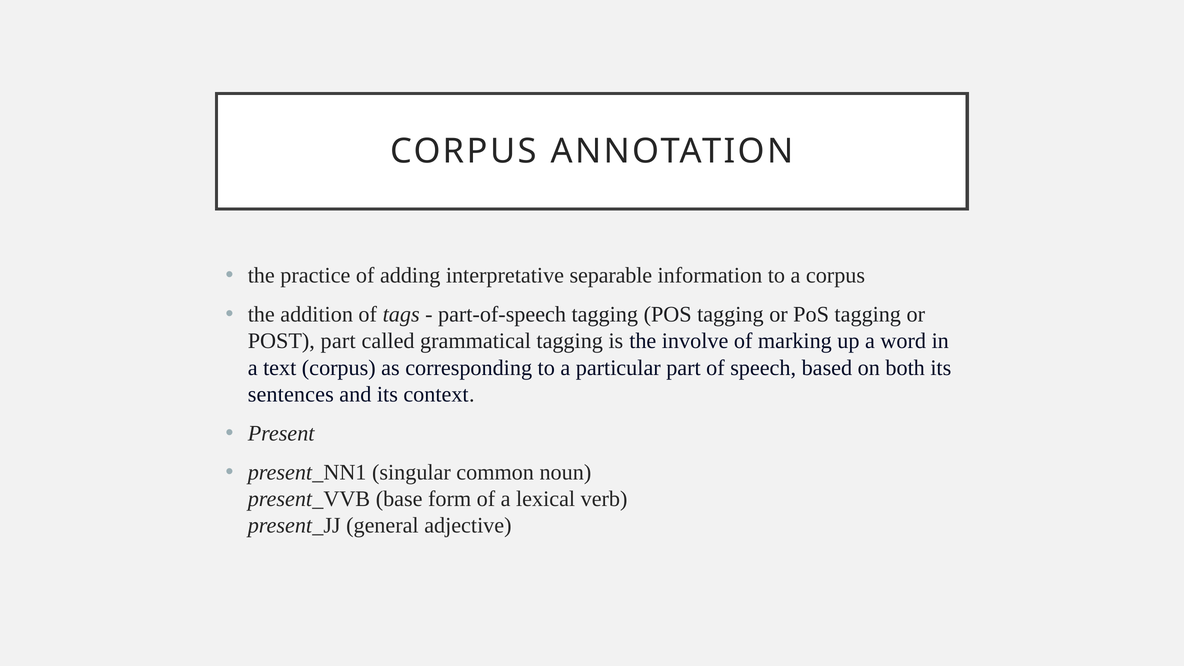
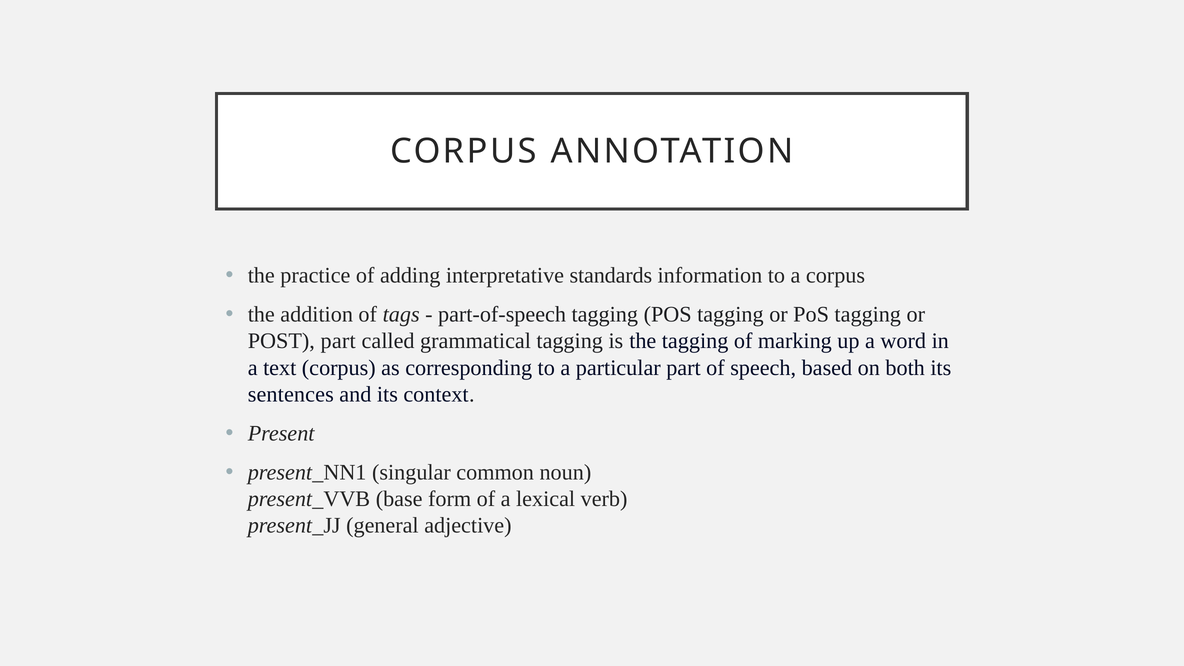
separable: separable -> standards (611, 276)
the involve: involve -> tagging (695, 341)
